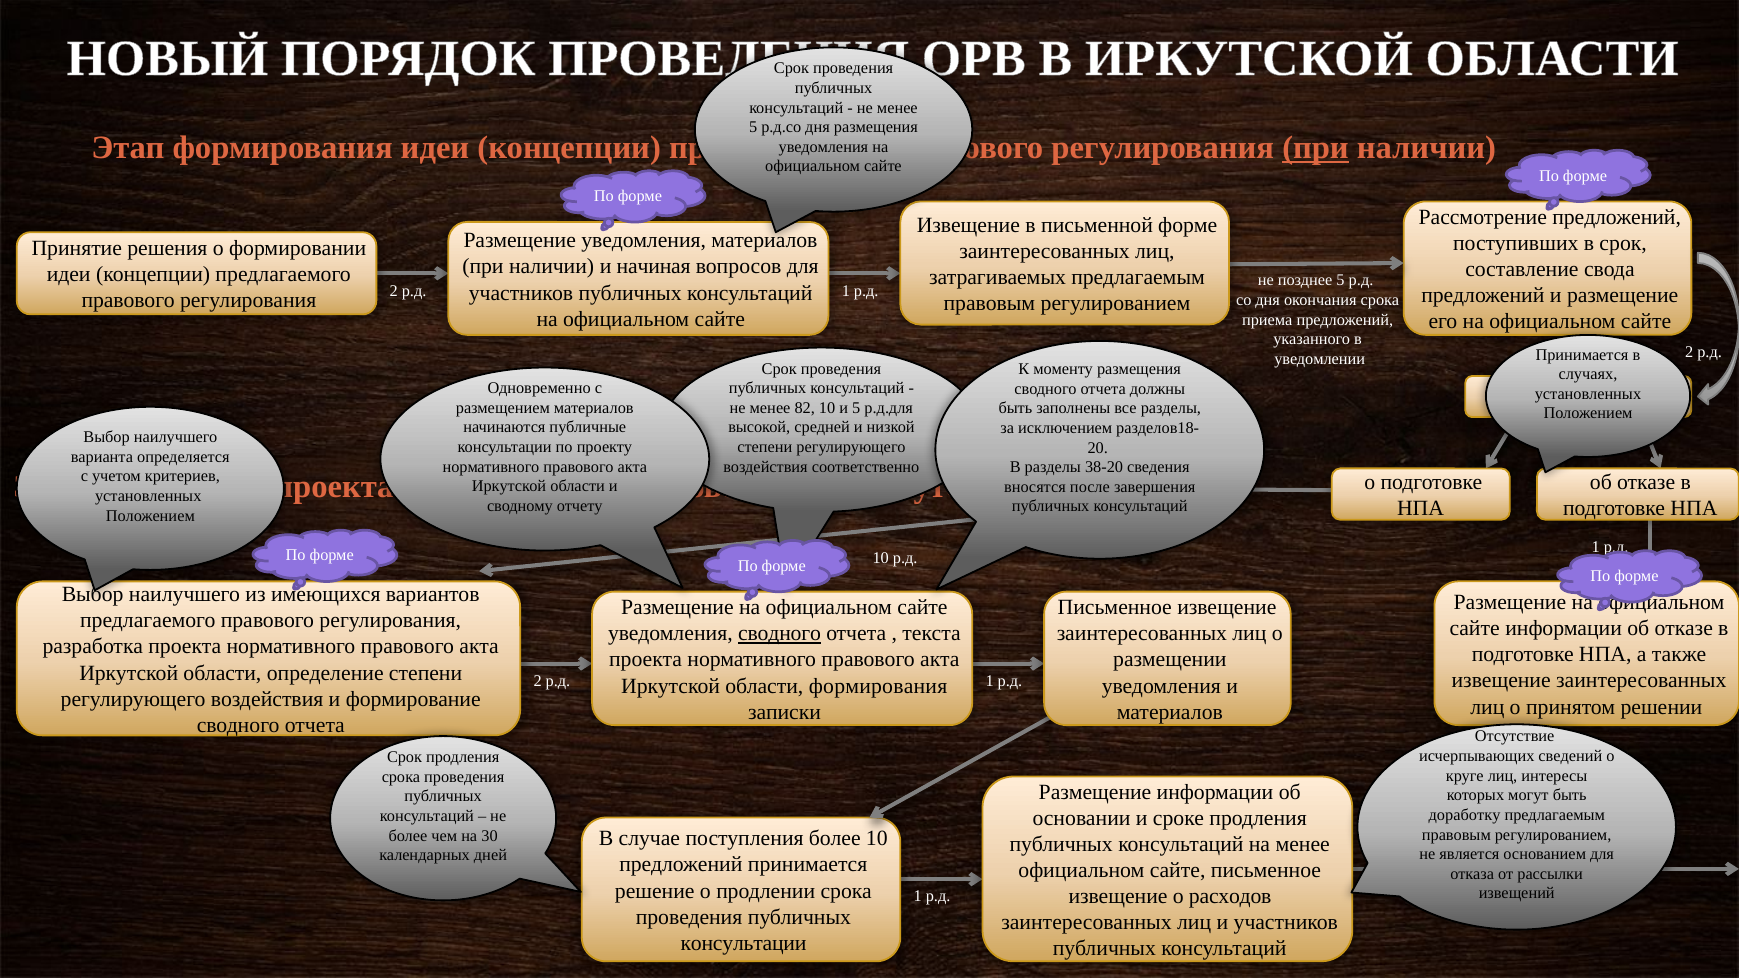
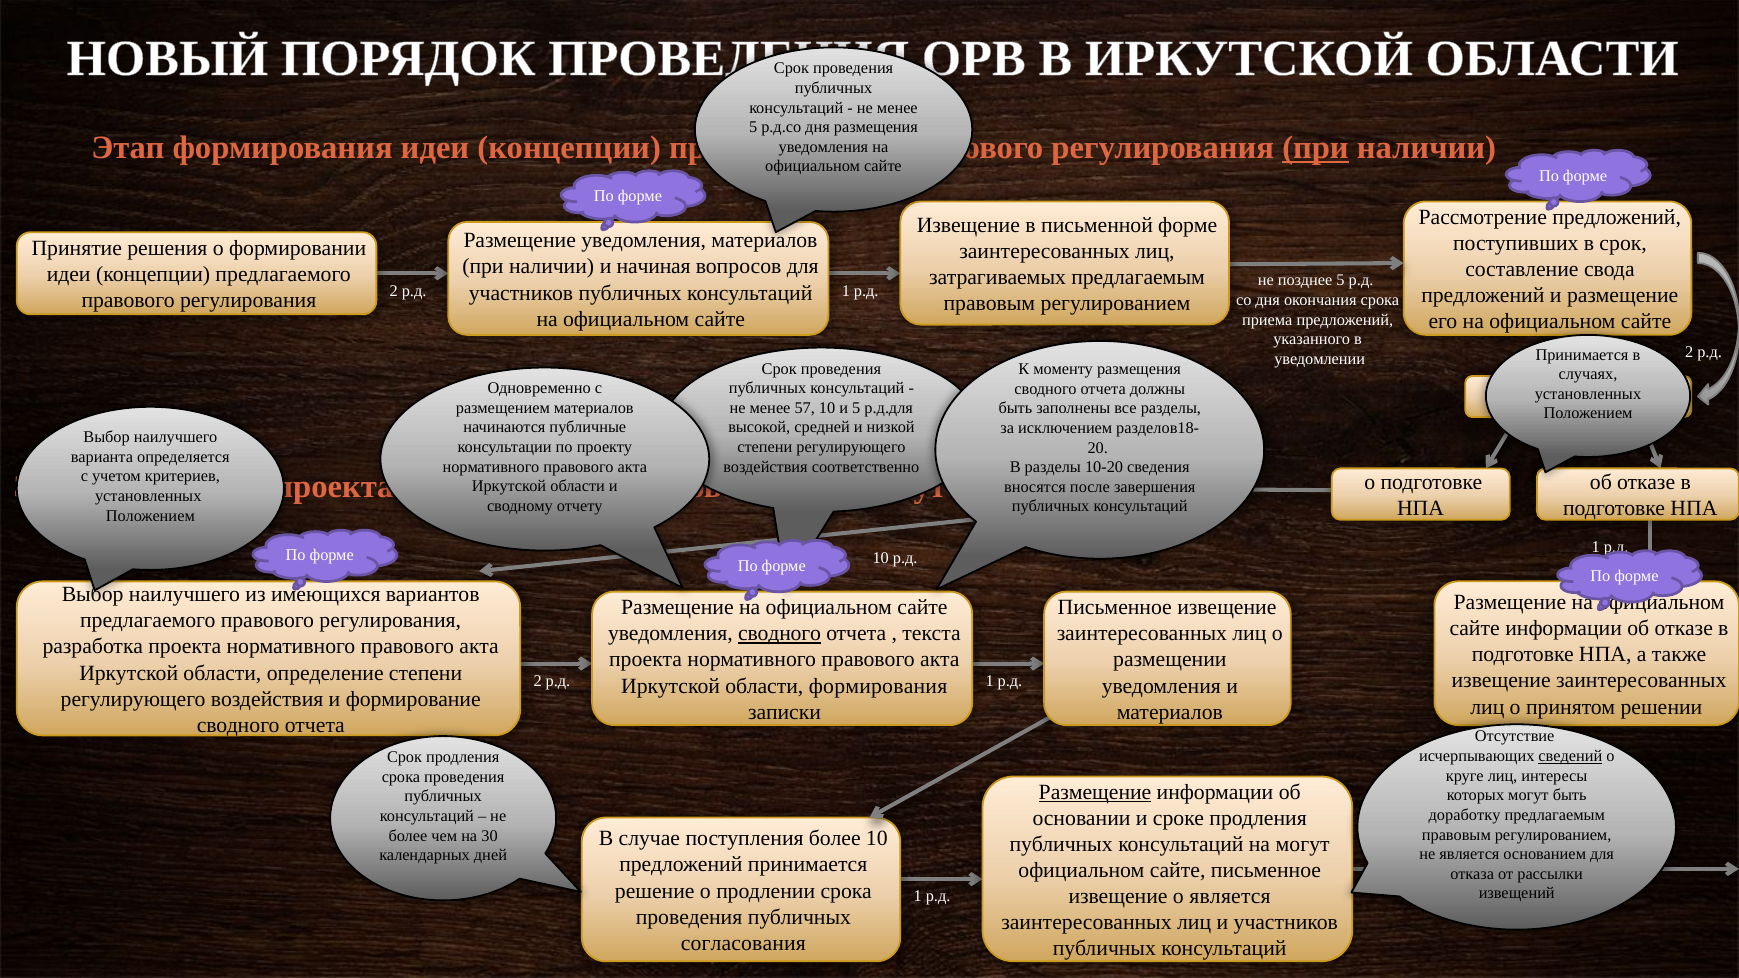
82: 82 -> 57 (805, 408)
38-20: 38-20 -> 10-20 (1104, 467)
сведений underline: none -> present (1570, 757)
Размещение underline: none -> present (1095, 792)
на менее: менее -> могут (1303, 845)
о расходов: расходов -> является (1230, 897)
консультации: консультации -> согласования (743, 943)
